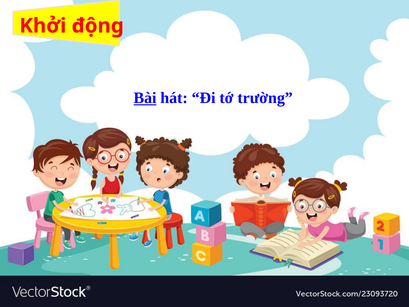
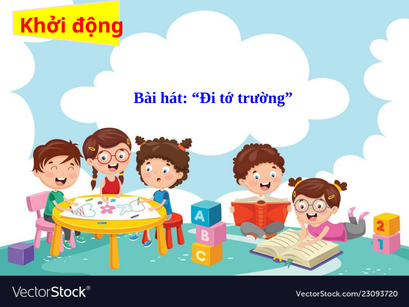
Bài underline: present -> none (145, 98)
